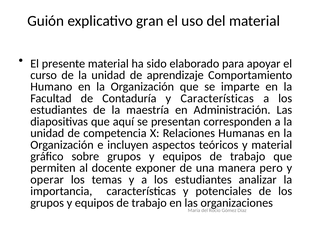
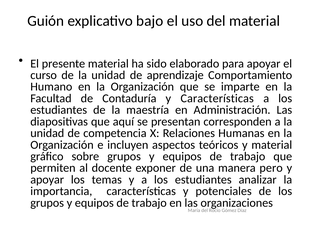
gran: gran -> bajo (150, 21)
operar: operar -> apoyar (47, 180)
